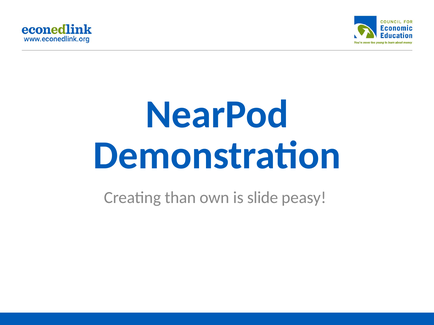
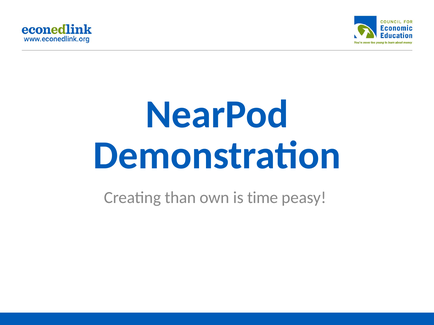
slide: slide -> time (263, 198)
